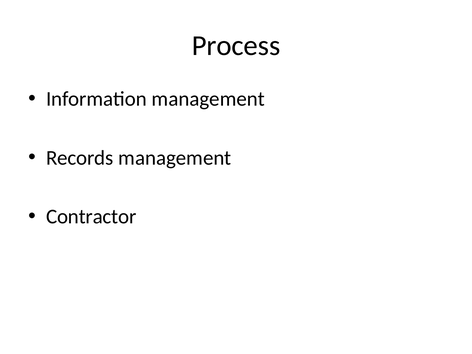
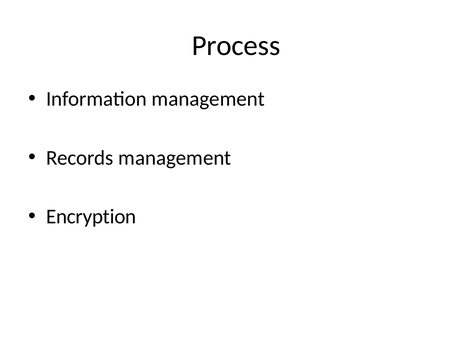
Contractor: Contractor -> Encryption (91, 217)
